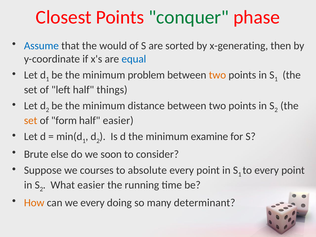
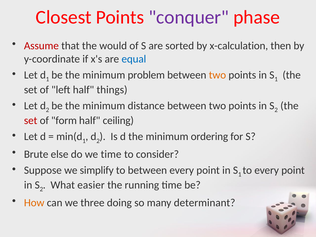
conquer colour: green -> purple (189, 17)
Assume colour: blue -> red (41, 46)
x-generating: x-generating -> x-calculation (239, 46)
set colour: orange -> red (31, 121)
half easier: easier -> ceiling (118, 121)
examine: examine -> ordering (209, 137)
we soon: soon -> time (111, 154)
courses: courses -> simplify (97, 170)
to absolute: absolute -> between (147, 170)
we every: every -> three (92, 203)
